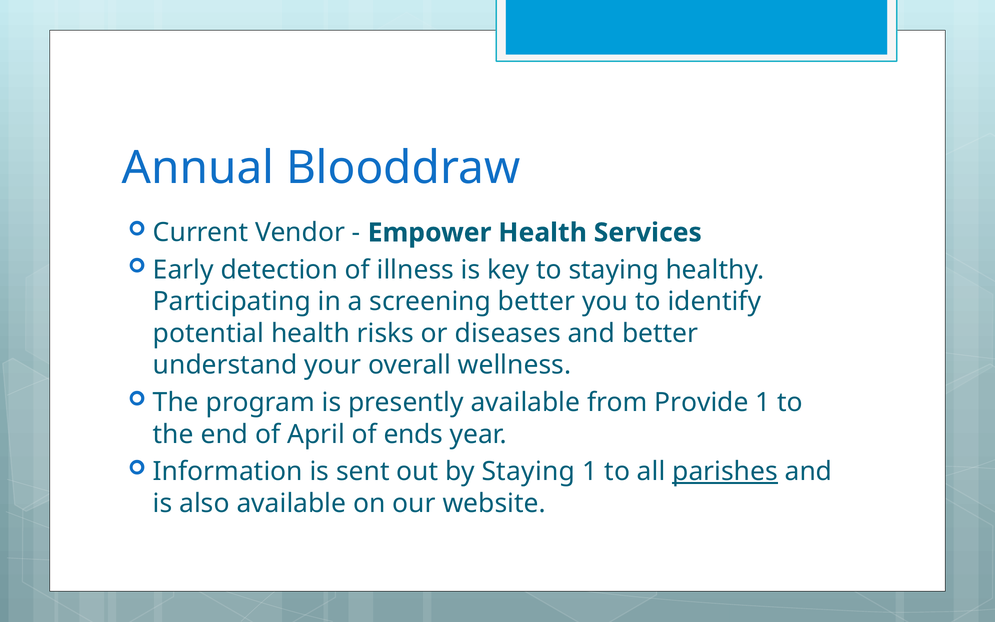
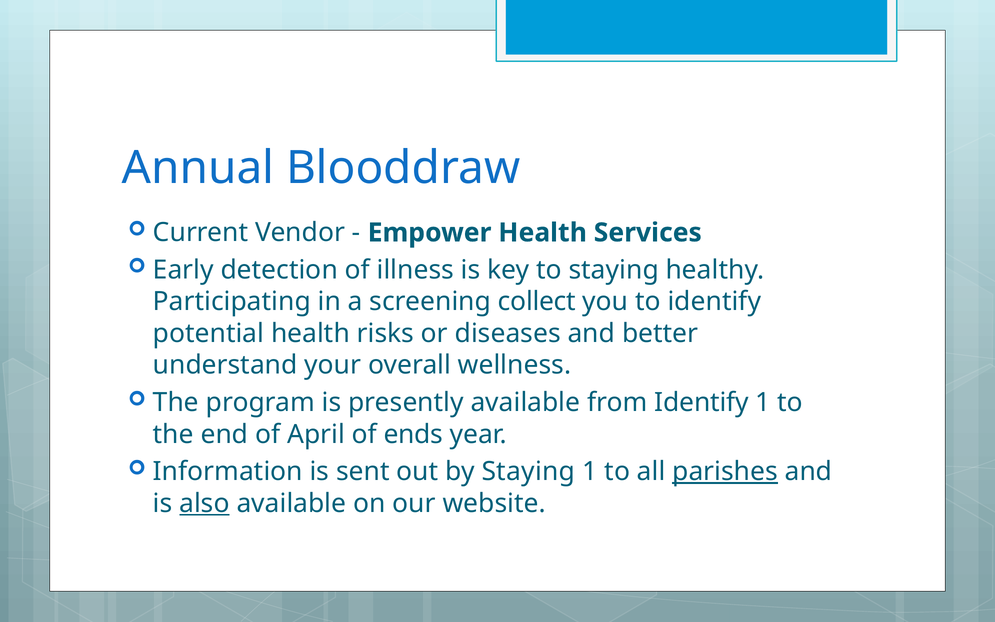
screening better: better -> collect (537, 302)
from Provide: Provide -> Identify (701, 402)
also underline: none -> present (204, 503)
